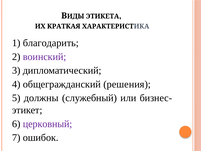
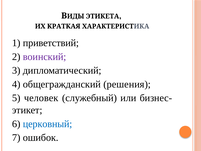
благодарить: благодарить -> приветствий (51, 43)
должны: должны -> человек (41, 98)
церковный colour: purple -> blue (48, 124)
